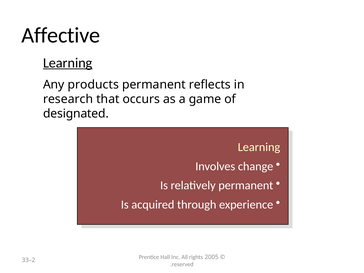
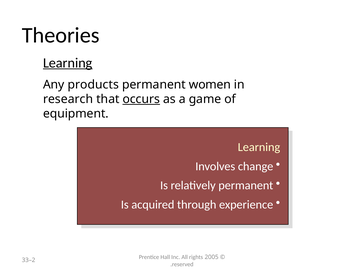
Affective: Affective -> Theories (61, 35)
reflects: reflects -> women (210, 85)
occurs underline: none -> present (141, 99)
designated: designated -> equipment (76, 114)
